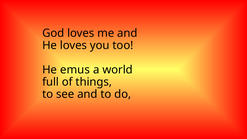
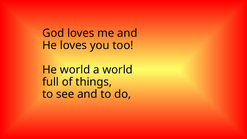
He emus: emus -> world (75, 70)
